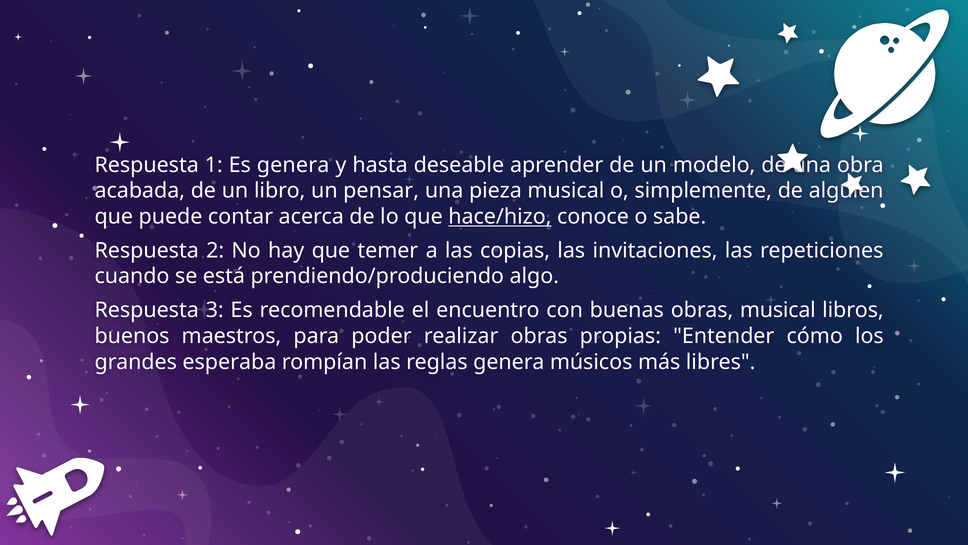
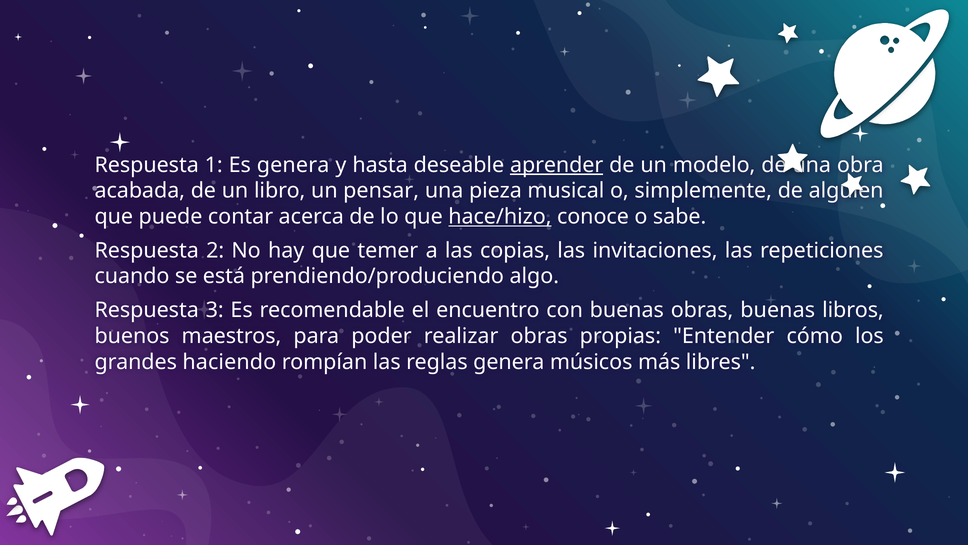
aprender underline: none -> present (557, 165)
obras musical: musical -> buenas (778, 310)
esperaba: esperaba -> haciendo (229, 362)
